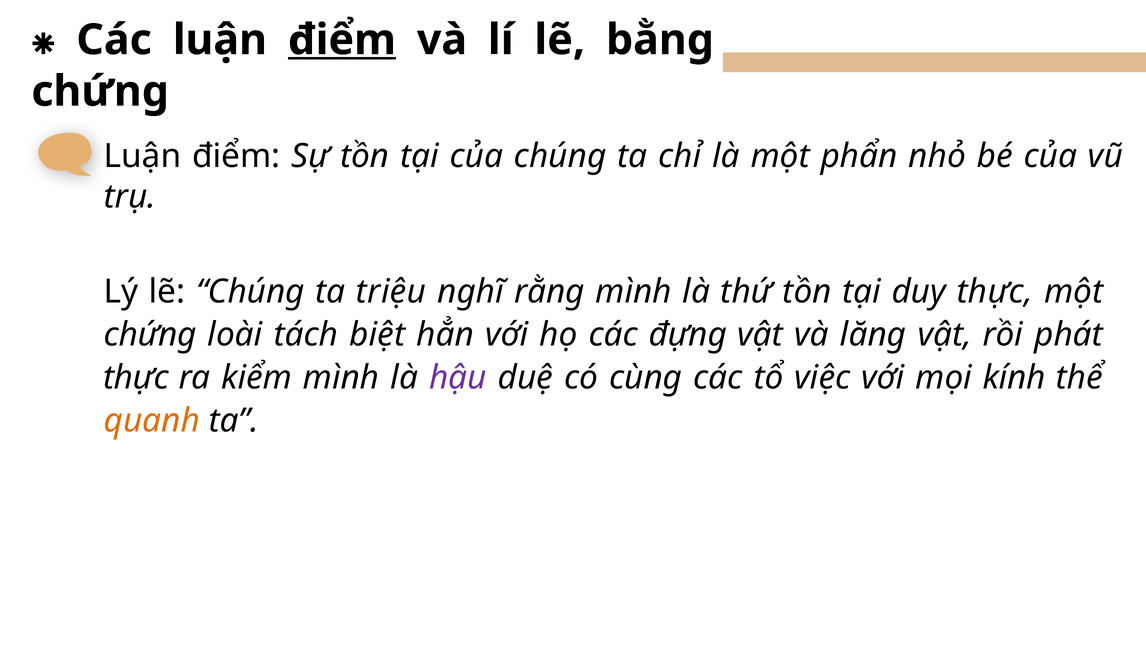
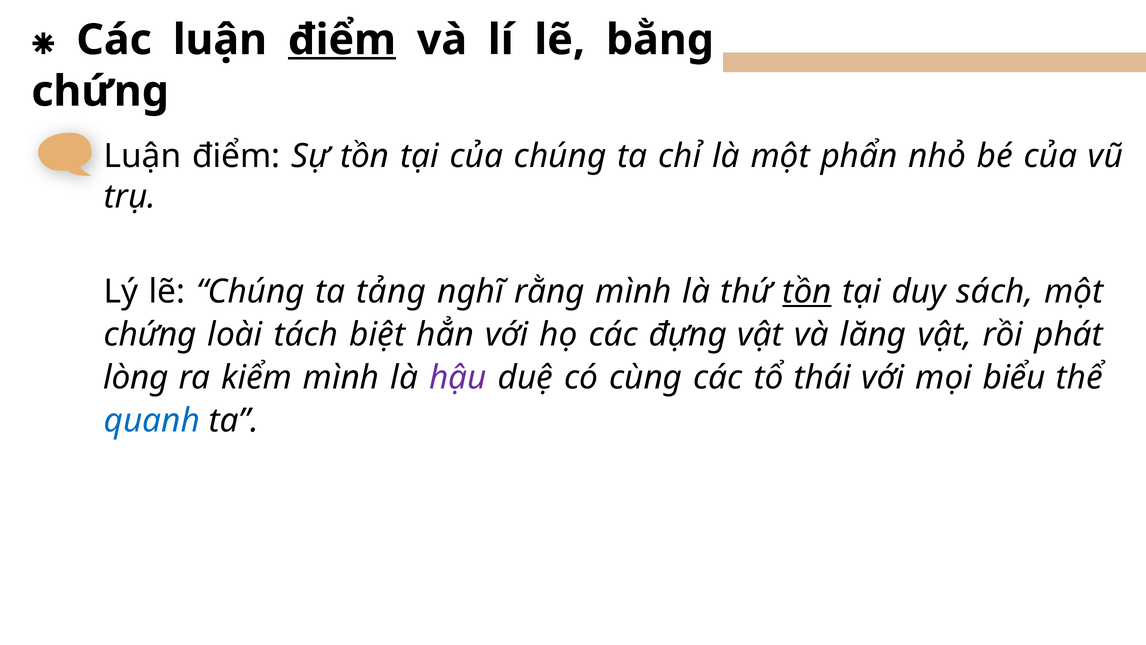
triệu: triệu -> tảng (391, 292)
tồn underline: none -> present (807, 292)
duy thực: thực -> sách (995, 292)
thực: thực -> lòng (136, 378)
việc: việc -> thái (822, 378)
kính: kính -> biểu (1014, 378)
quanh colour: orange -> blue (152, 420)
